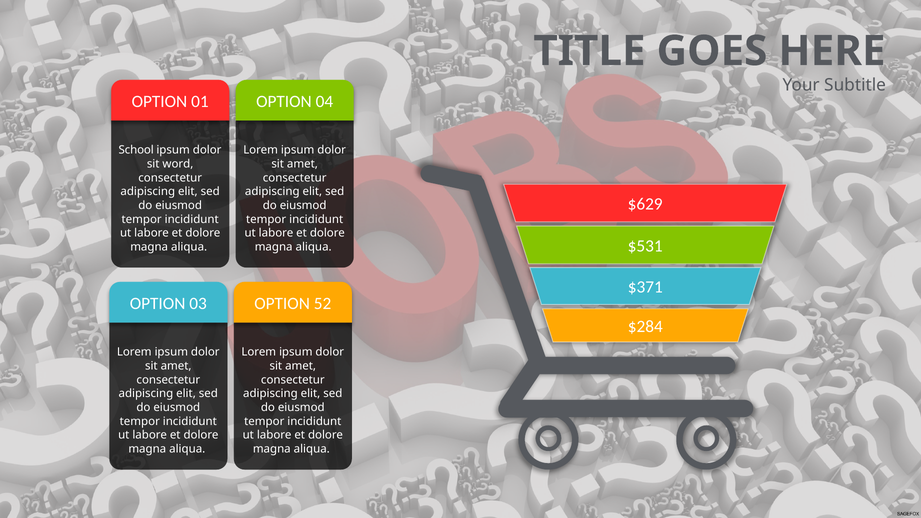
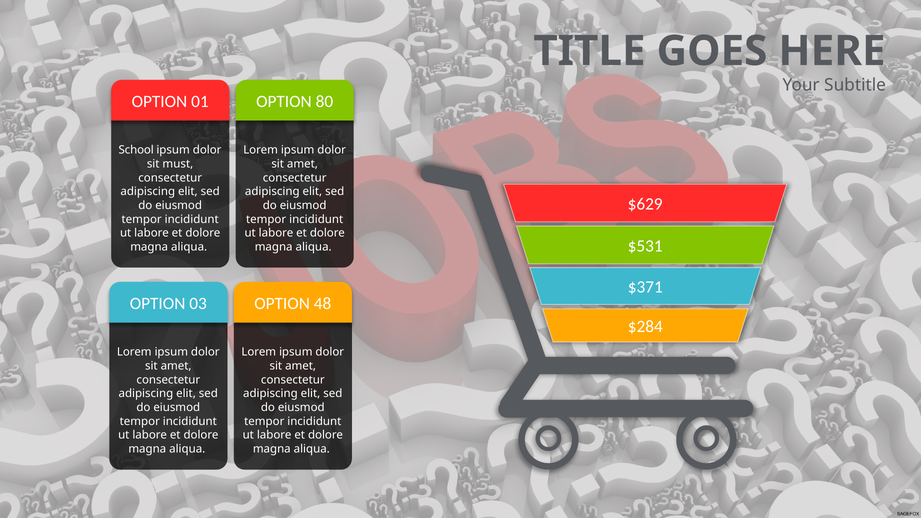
04: 04 -> 80 (324, 101)
word: word -> must (178, 164)
52: 52 -> 48 (323, 303)
